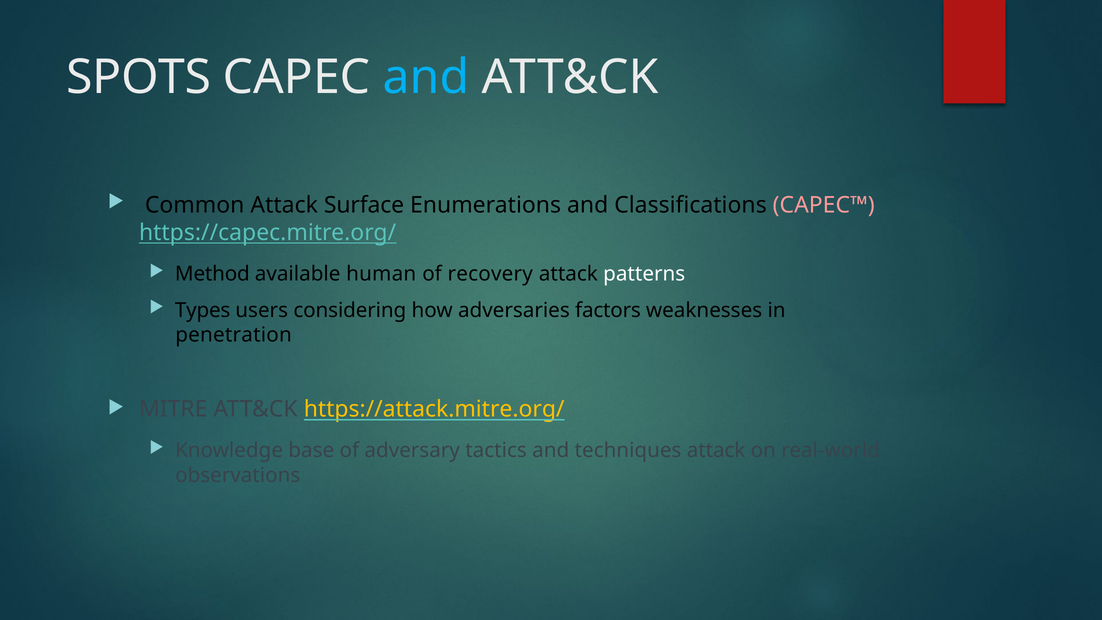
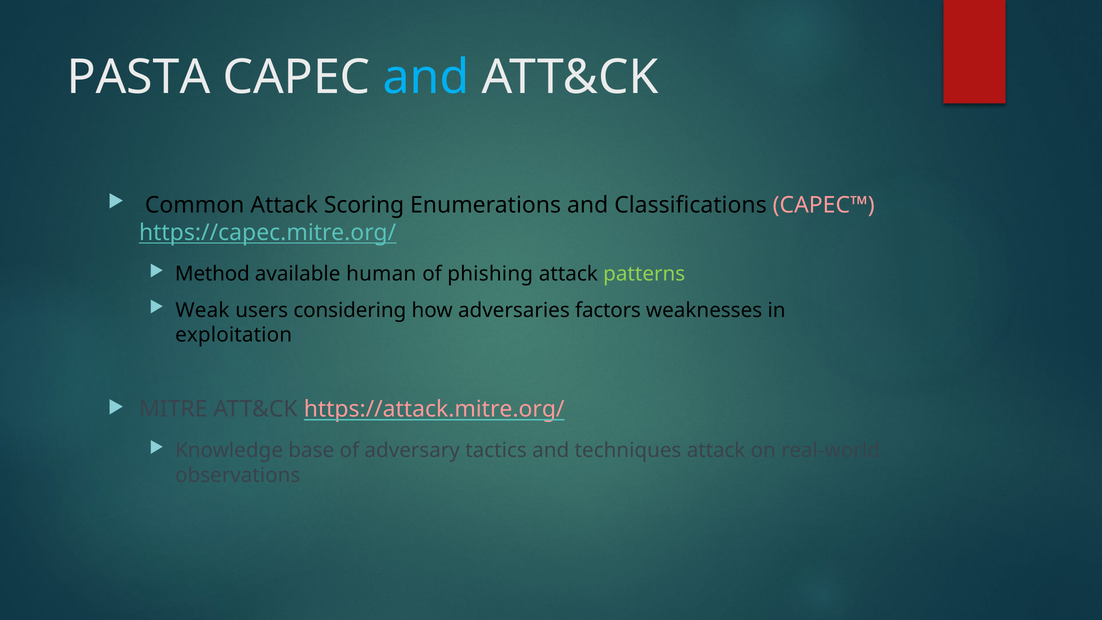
SPOTS: SPOTS -> PASTA (139, 77)
Surface: Surface -> Scoring (364, 205)
recovery: recovery -> phishing (490, 274)
patterns colour: white -> light green (644, 274)
Types: Types -> Weak (202, 310)
penetration: penetration -> exploitation (234, 335)
https://attack.mitre.org/ colour: yellow -> pink (434, 409)
